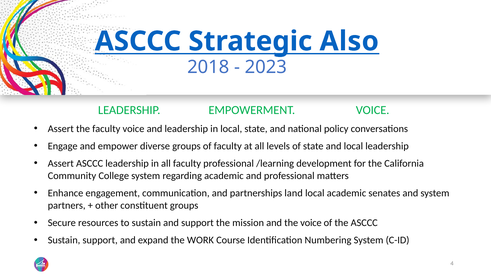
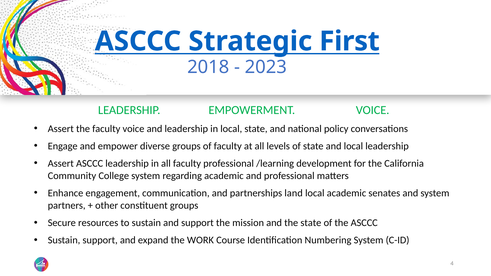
Also: Also -> First (349, 41)
the voice: voice -> state (311, 223)
